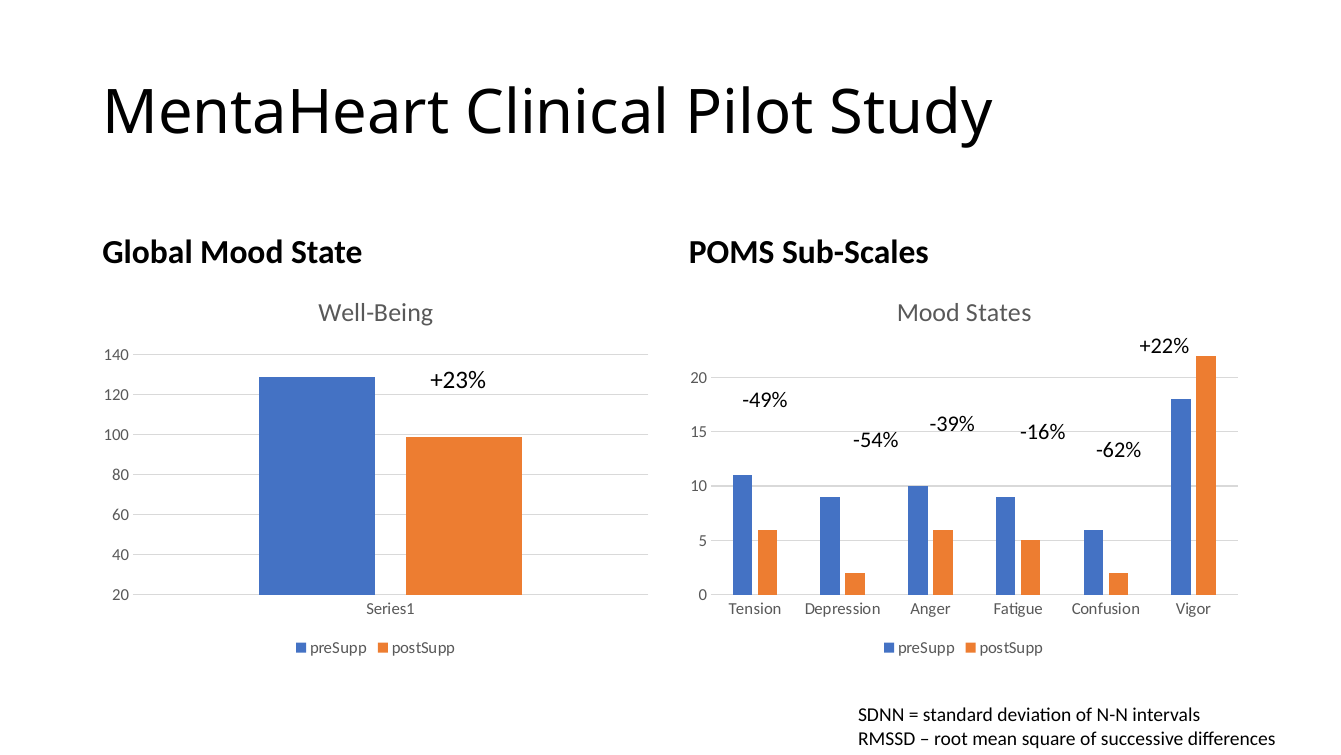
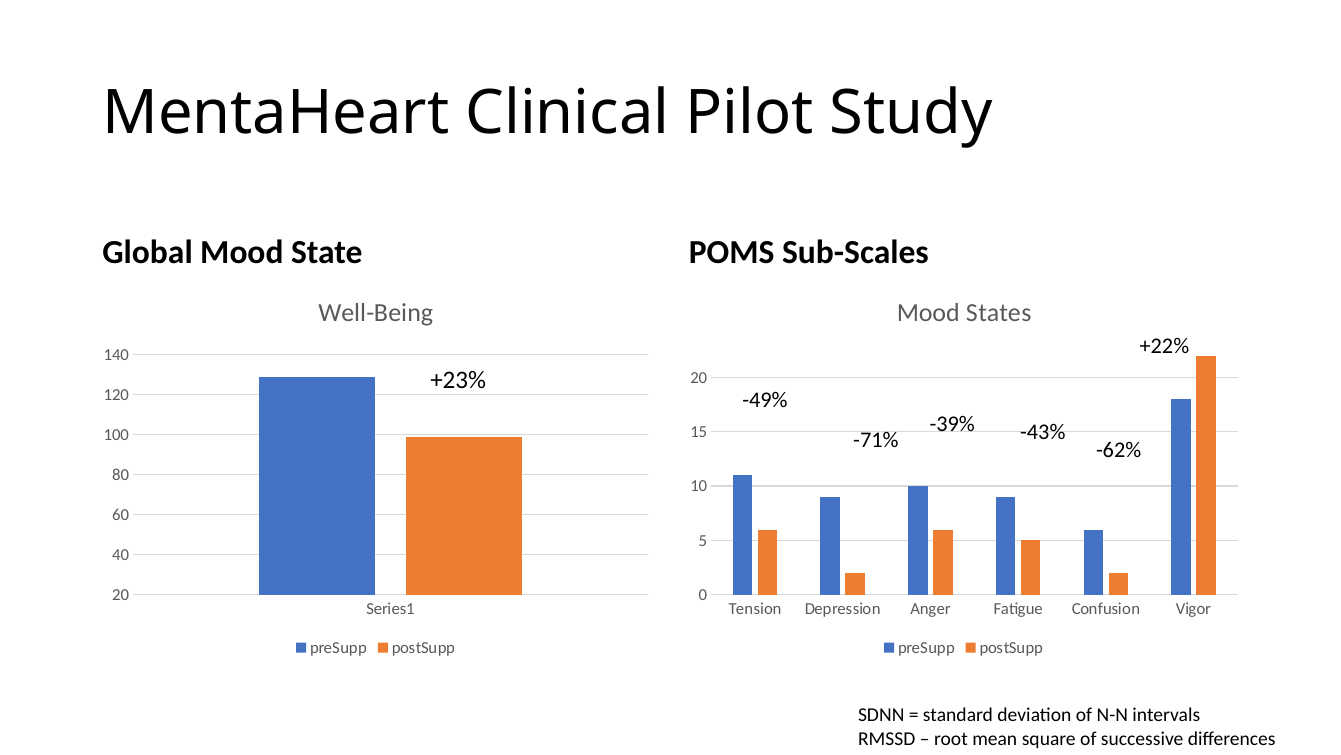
-16%: -16% -> -43% (1043, 431)
-54%: -54% -> -71% (876, 440)
